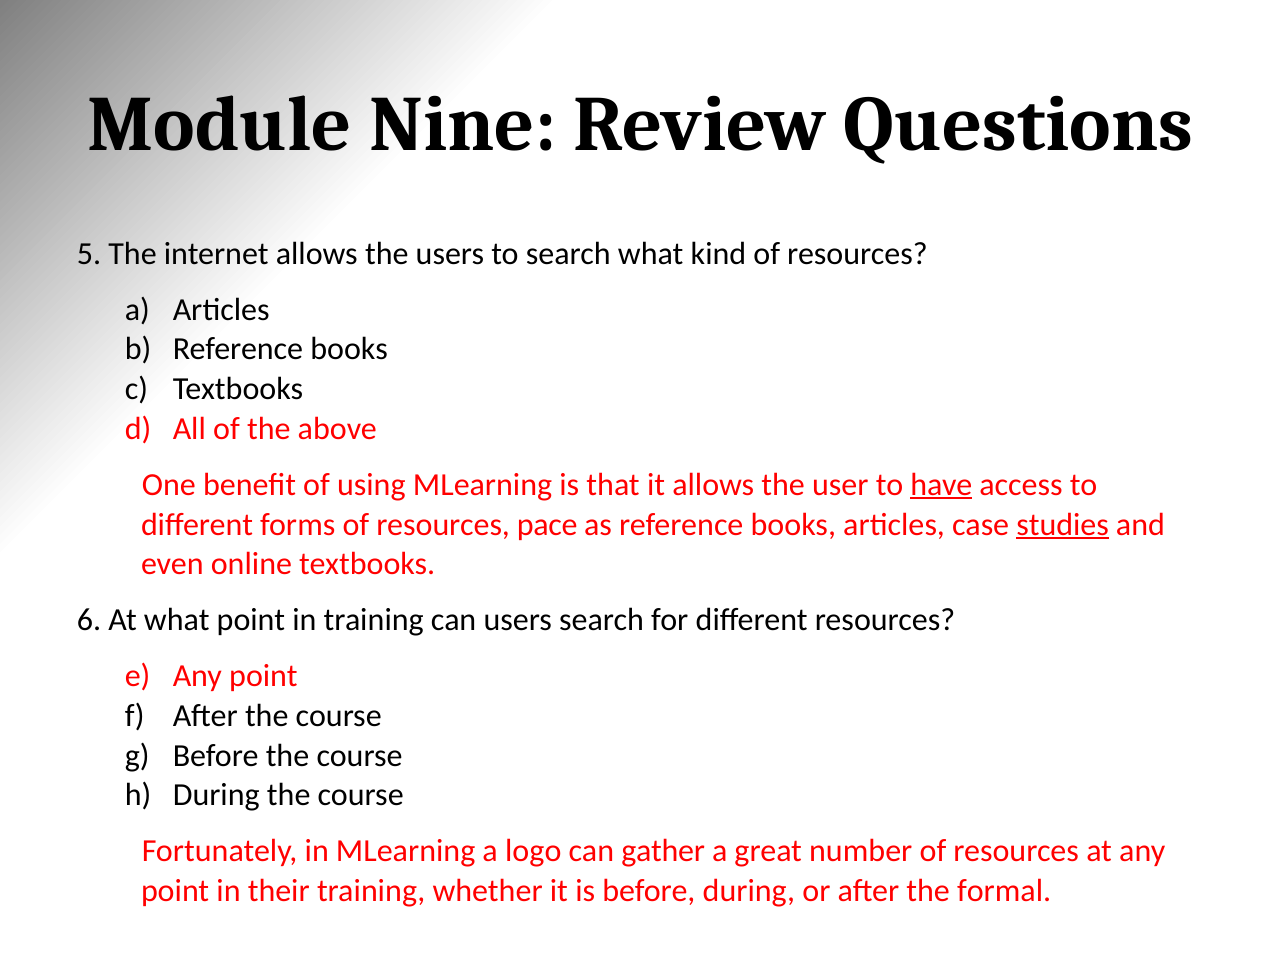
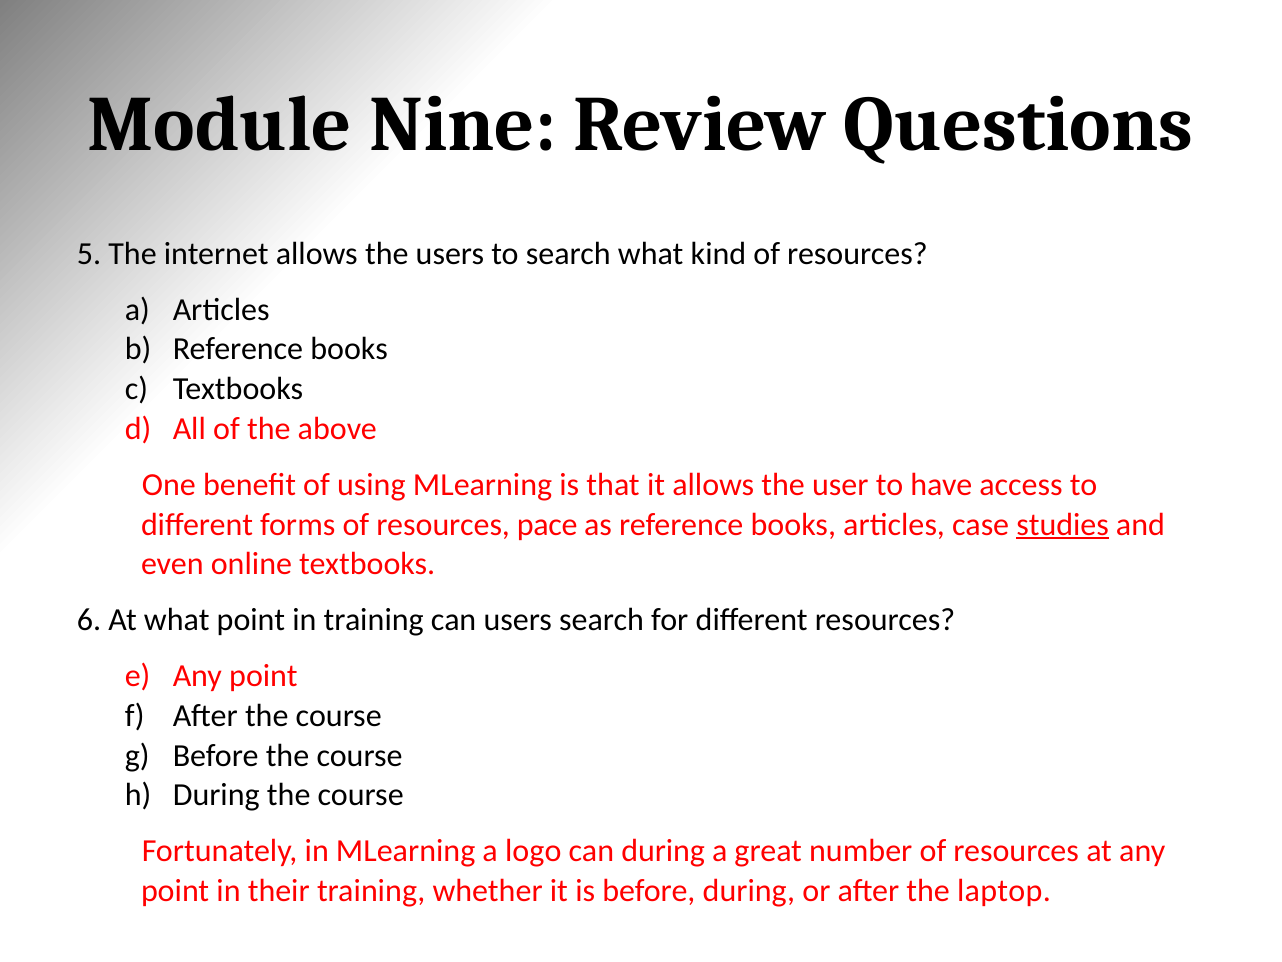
have underline: present -> none (941, 484)
can gather: gather -> during (663, 851)
formal: formal -> laptop (1004, 890)
